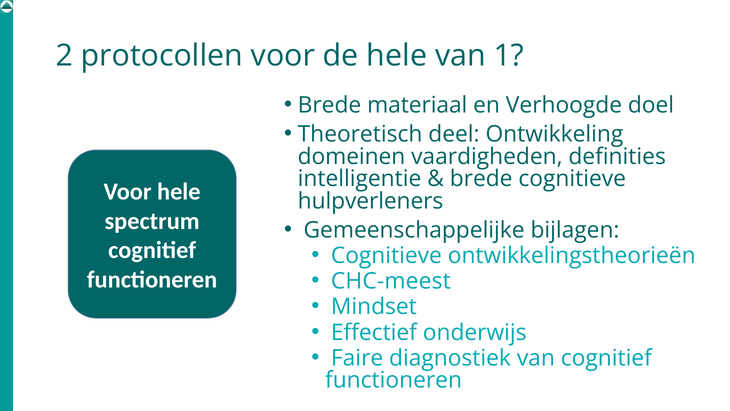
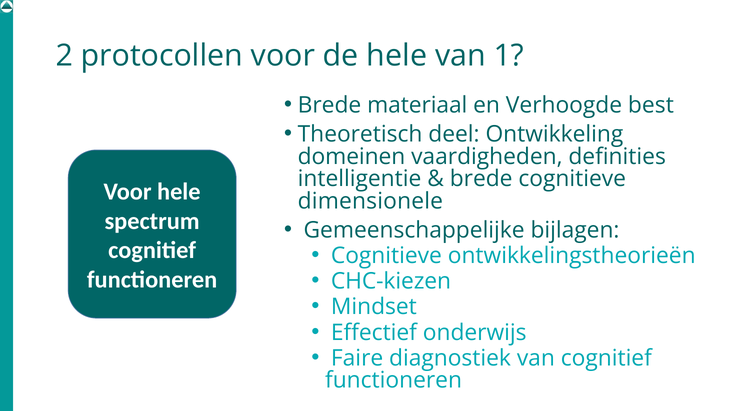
doel: doel -> best (651, 105)
hulpverleners: hulpverleners -> dimensionele (370, 201)
CHC-meest: CHC-meest -> CHC-kiezen (391, 281)
